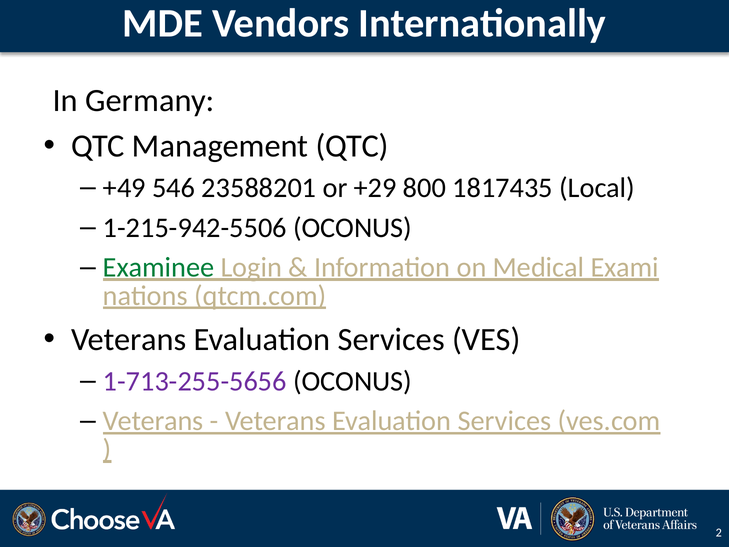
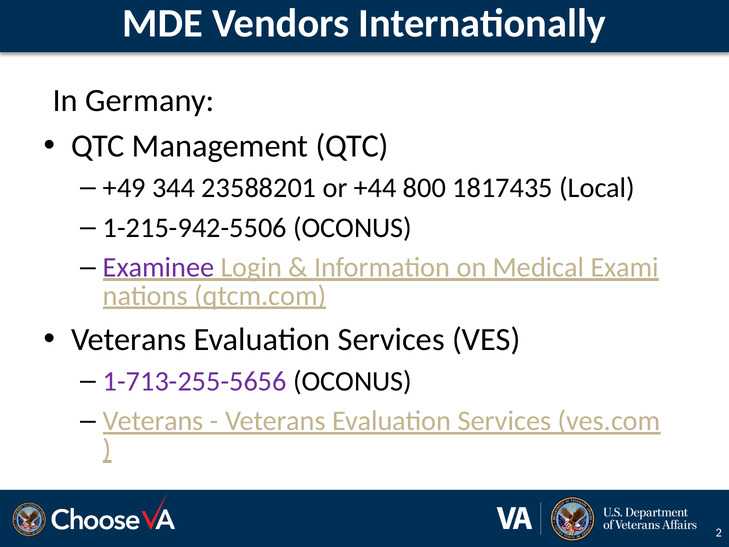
546: 546 -> 344 (174, 188)
+29: +29 -> +44 (375, 188)
Examinee colour: green -> purple (159, 267)
